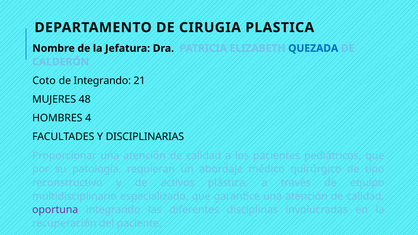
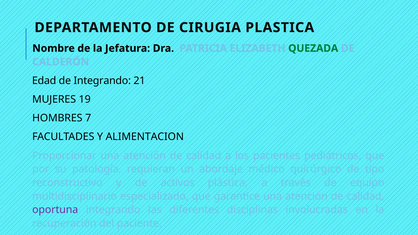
QUEZADA colour: blue -> green (313, 48)
Coto: Coto -> Edad (44, 81)
48: 48 -> 19 (85, 99)
4: 4 -> 7 (88, 118)
DISCIPLINARIAS: DISCIPLINARIAS -> ALIMENTACION (145, 137)
